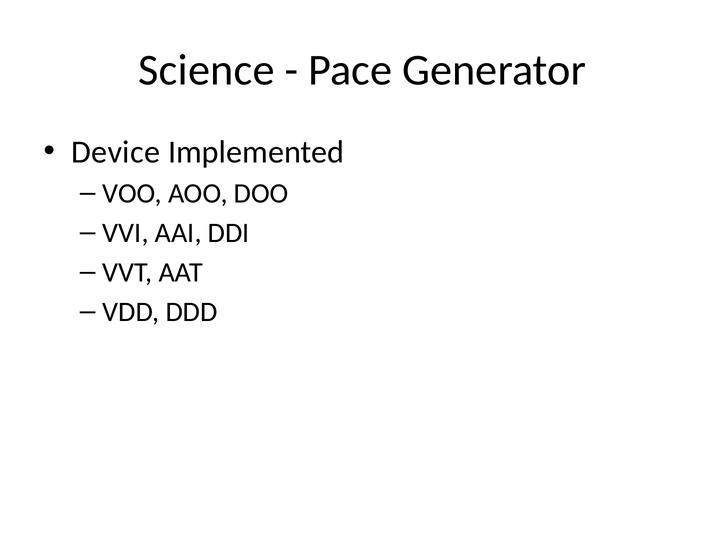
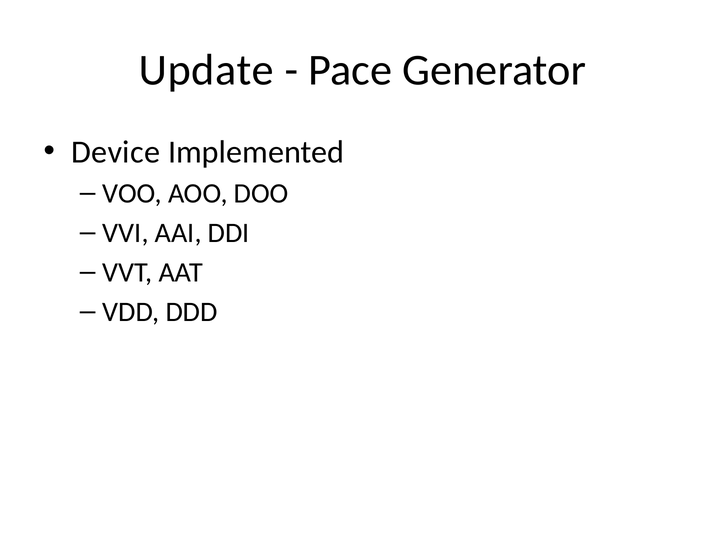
Science: Science -> Update (206, 70)
